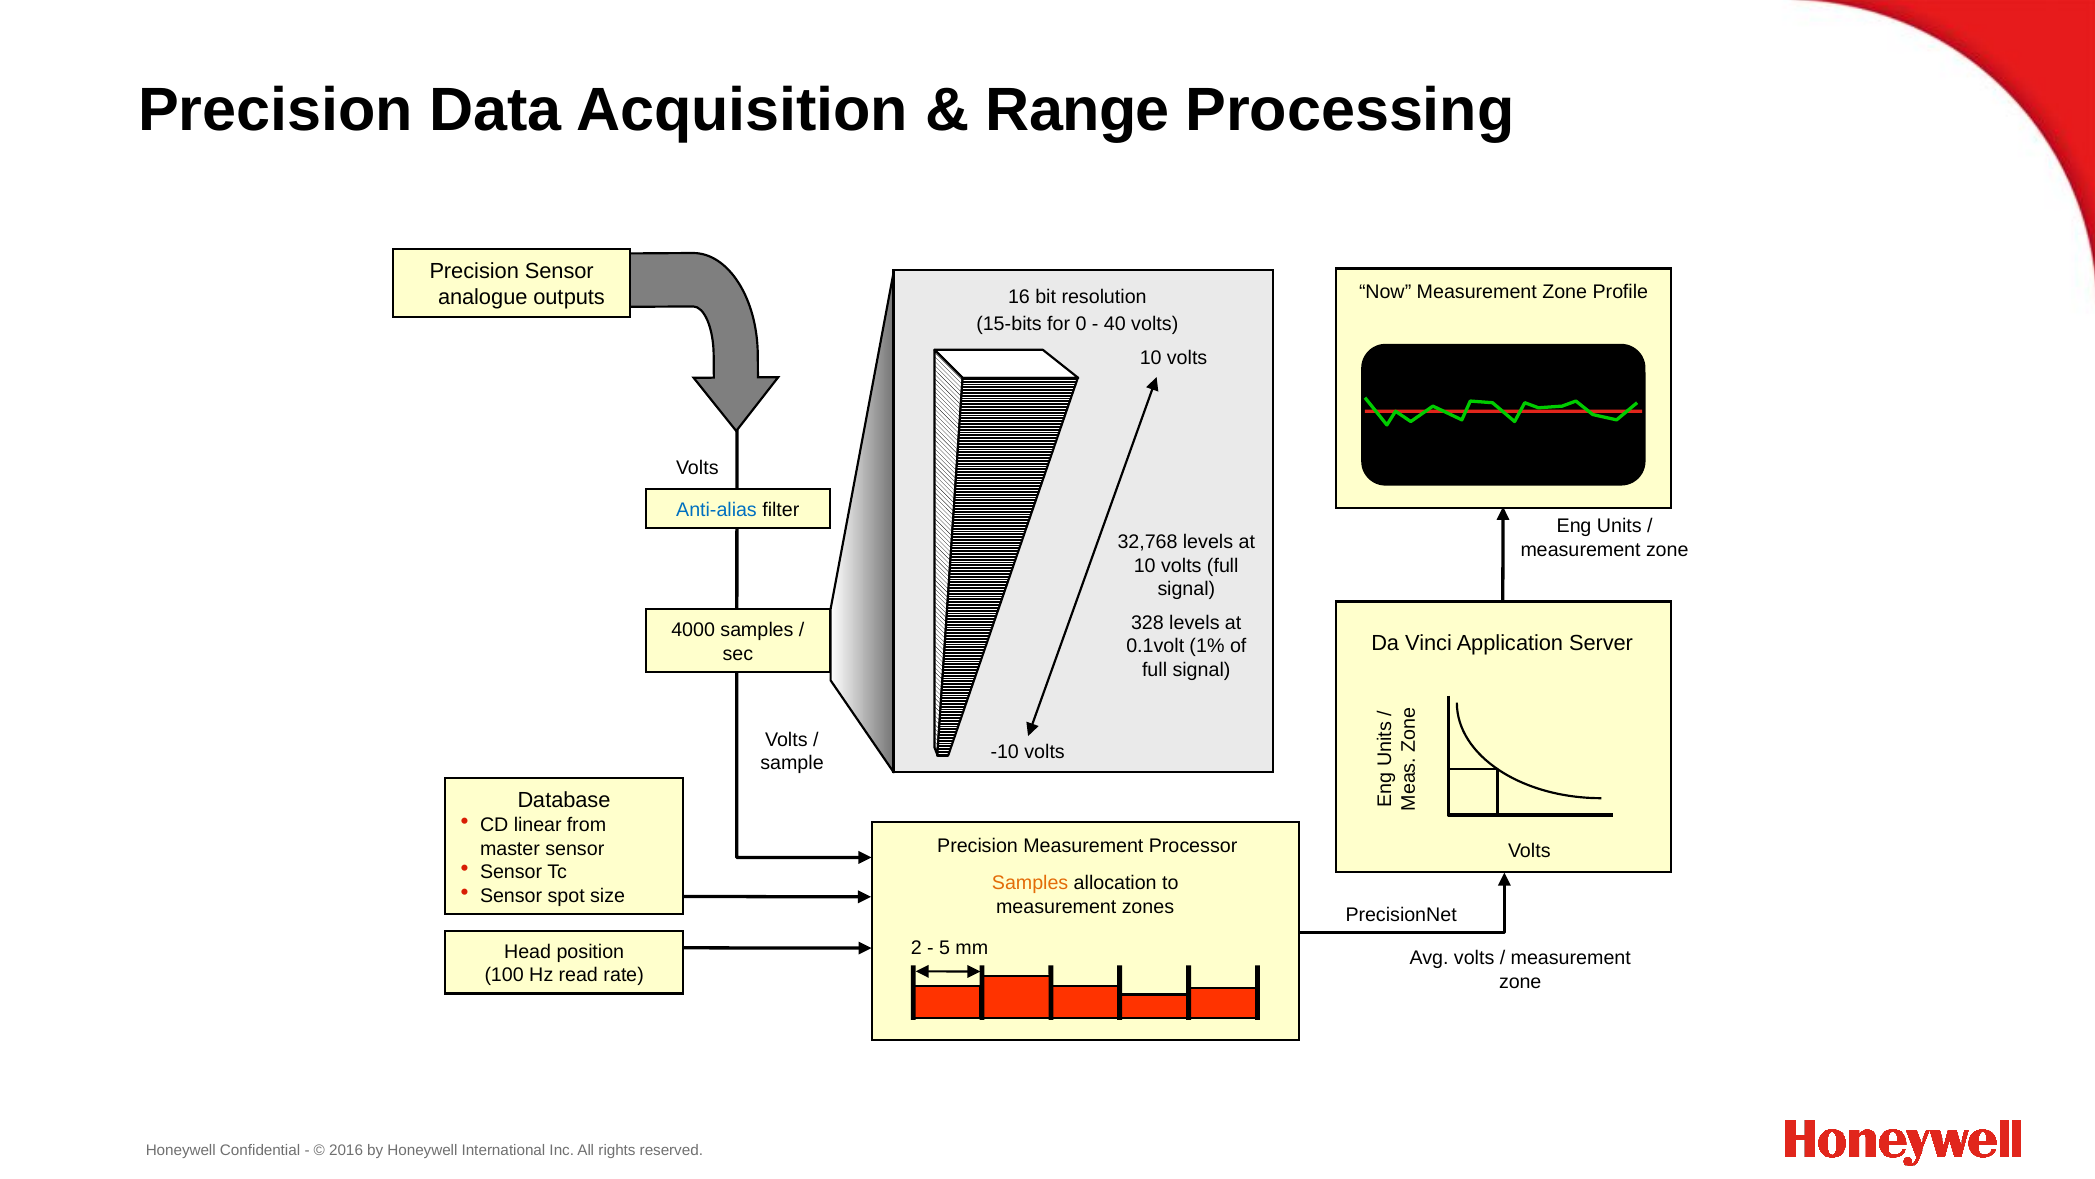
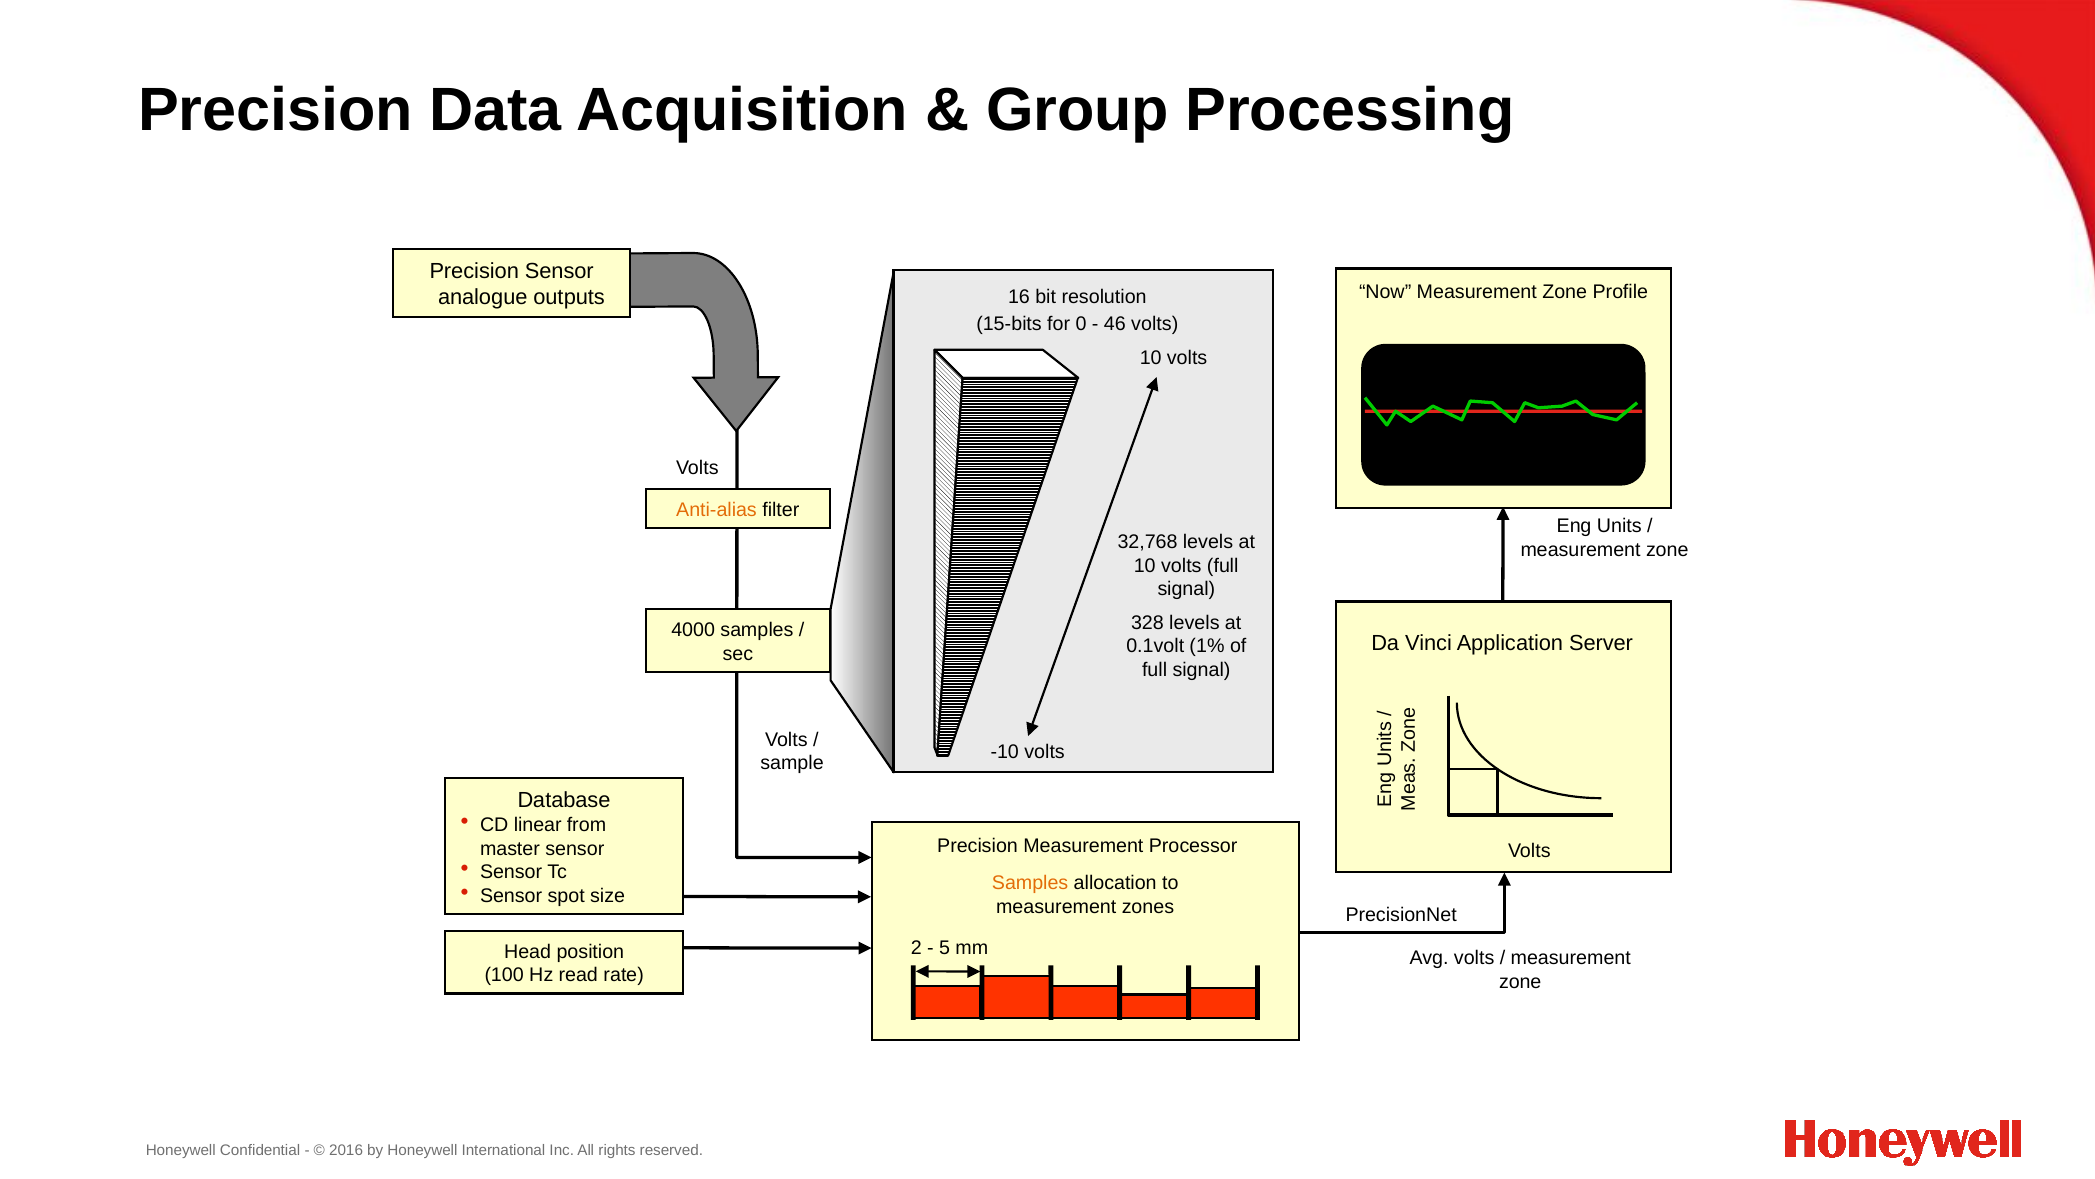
Range: Range -> Group (1077, 110)
40: 40 -> 46 (1115, 324)
Anti-alias colour: blue -> orange (717, 510)
